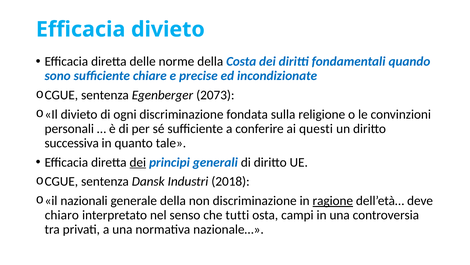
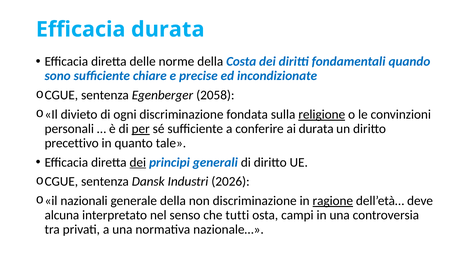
Efficacia divieto: divieto -> durata (168, 29)
2073: 2073 -> 2058 (215, 95)
religione underline: none -> present (322, 114)
per underline: none -> present (141, 128)
ai questi: questi -> durata (316, 128)
successiva: successiva -> precettivo (72, 143)
2018: 2018 -> 2026 (231, 181)
chiaro: chiaro -> alcuna (62, 215)
